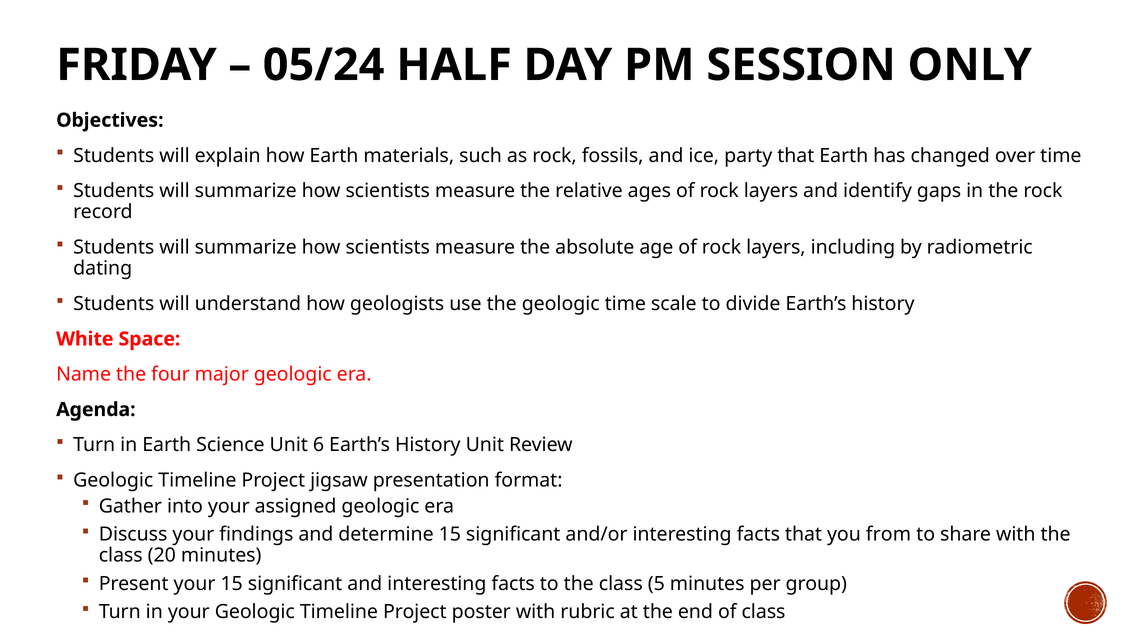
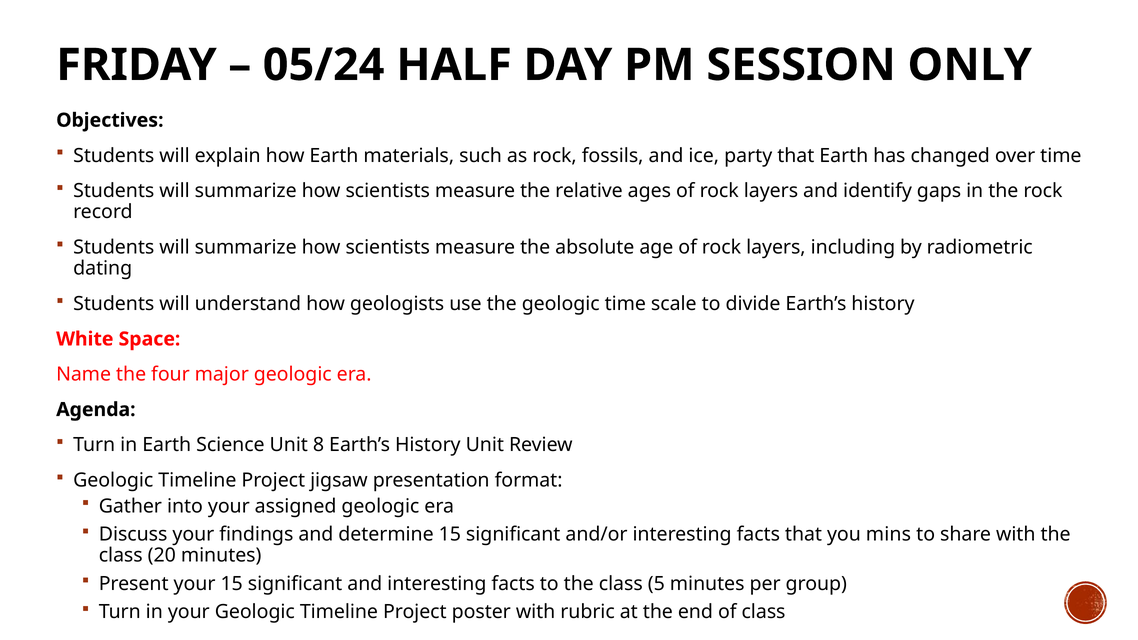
6: 6 -> 8 (319, 445)
from: from -> mins (888, 534)
